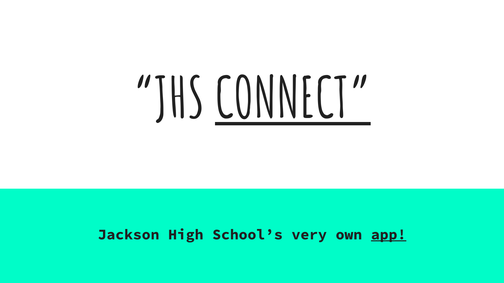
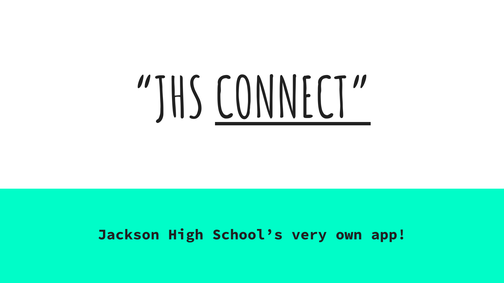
app underline: present -> none (389, 235)
